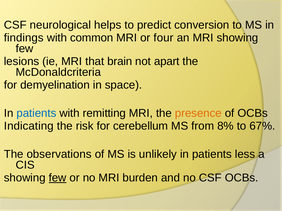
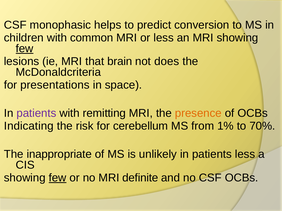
neurological: neurological -> monophasic (60, 25)
findings: findings -> children (24, 38)
or four: four -> less (164, 38)
few underline: none -> present (25, 49)
apart: apart -> does (167, 61)
demyelination: demyelination -> presentations (55, 85)
patients colour: blue -> purple (36, 113)
8%: 8% -> 1% (225, 126)
67%: 67% -> 70% (262, 126)
observations: observations -> inappropriate (59, 154)
burden: burden -> definite (140, 178)
